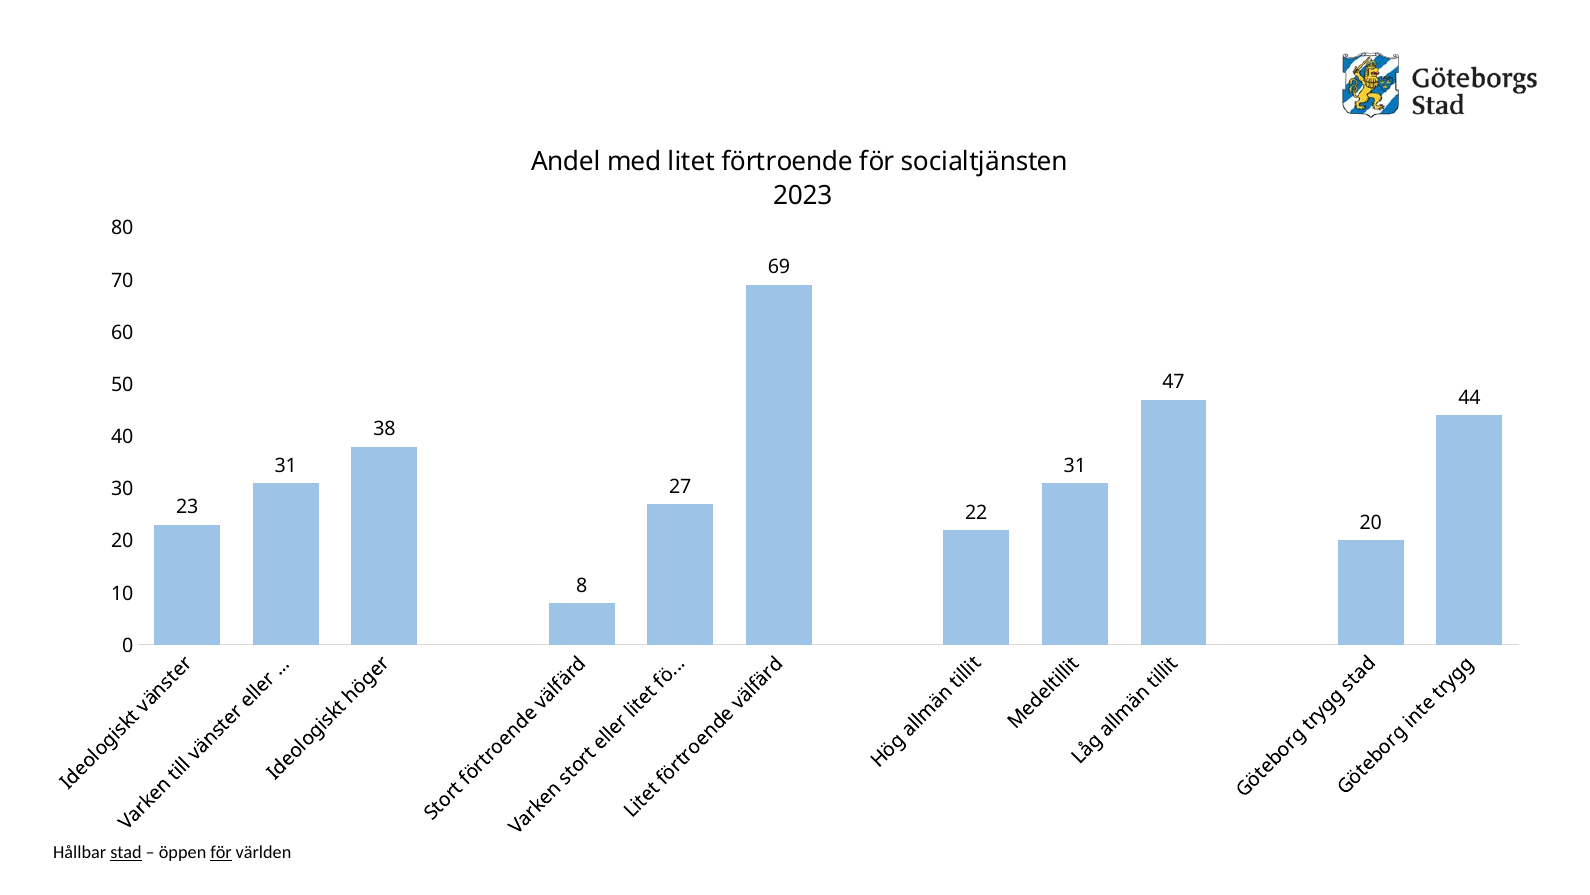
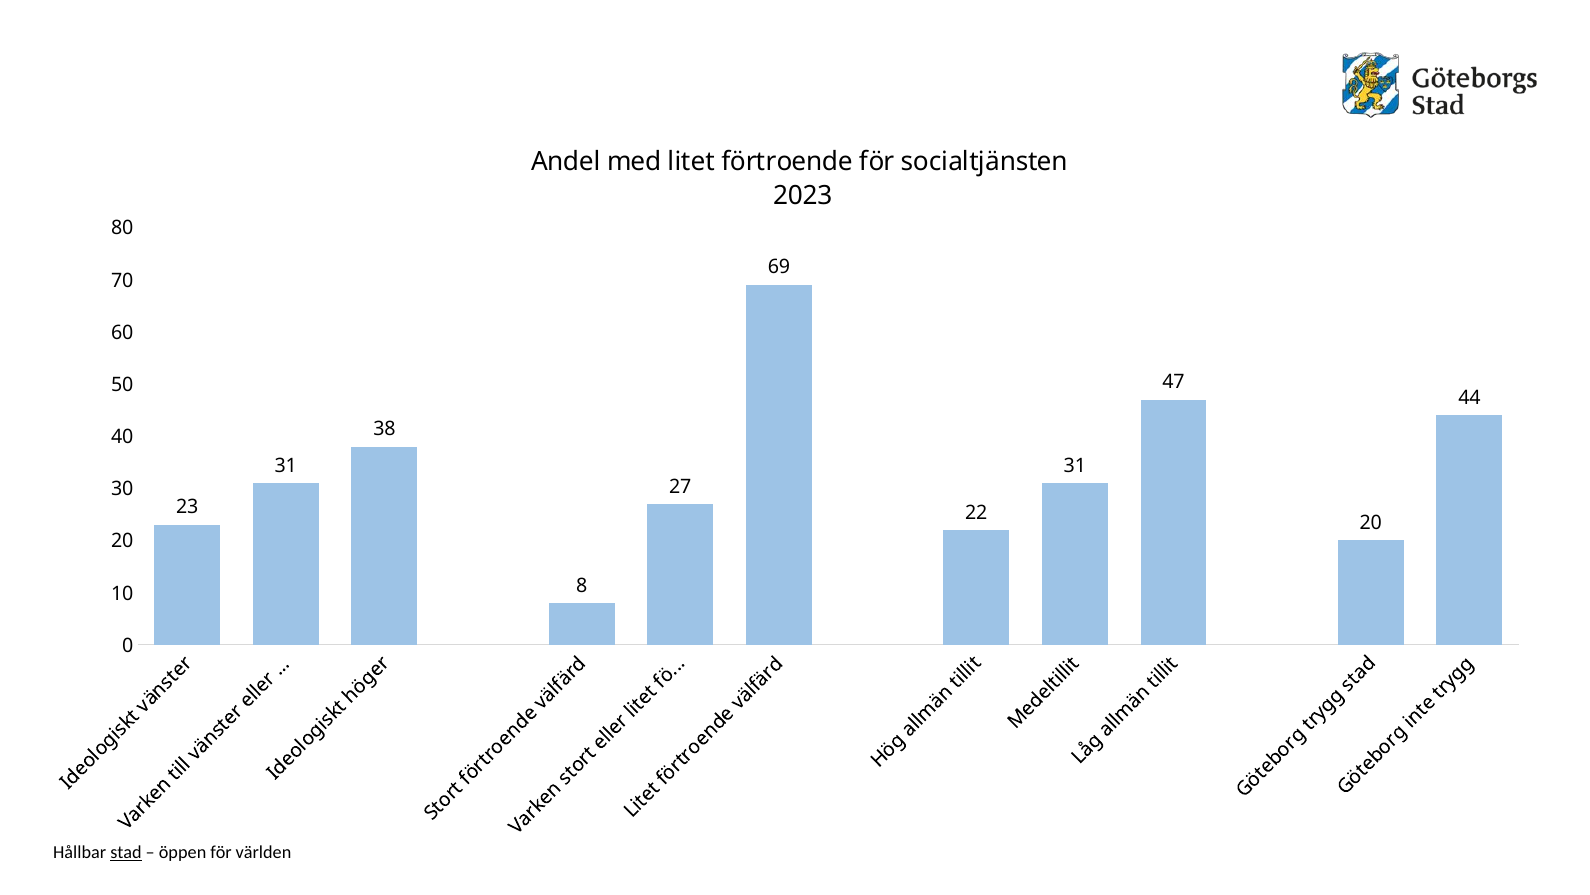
för underline: present -> none (221, 852)
